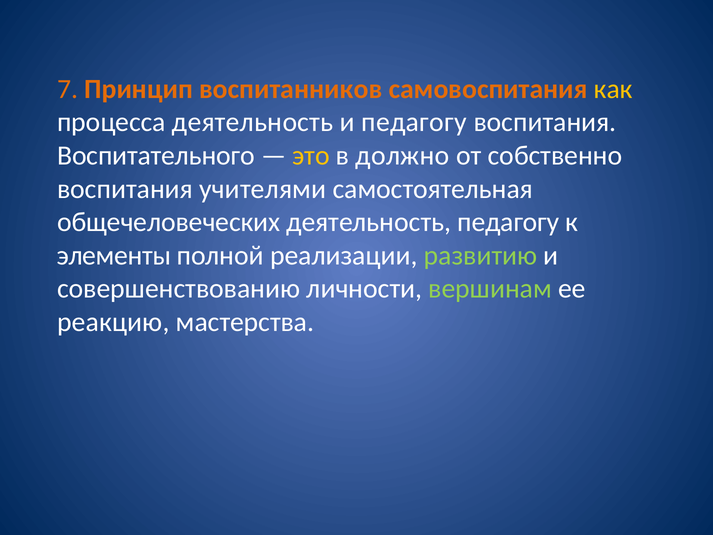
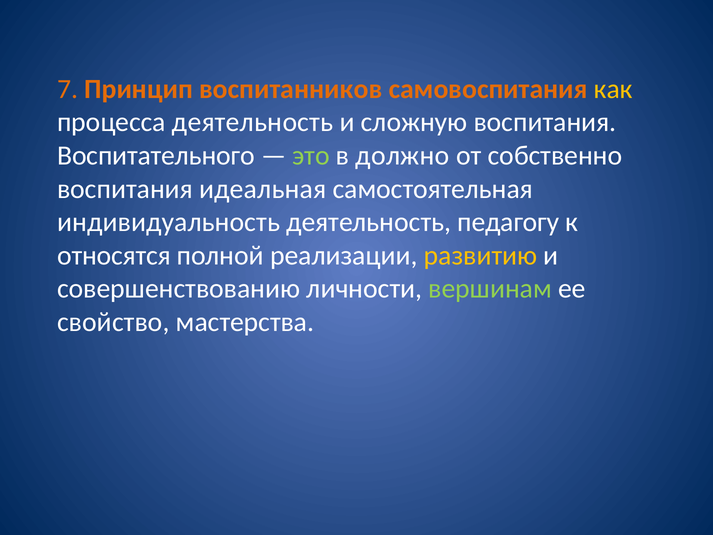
и педагогу: педагогу -> сложную (414, 122)
это colour: yellow -> light green (311, 155)
учителями: учителями -> идеальная (263, 189)
общечеловеческих: общечеловеческих -> индивидуальность (169, 222)
элементы: элементы -> относятся (114, 255)
развитию colour: light green -> yellow (480, 255)
реакцию: реакцию -> свойство (113, 322)
